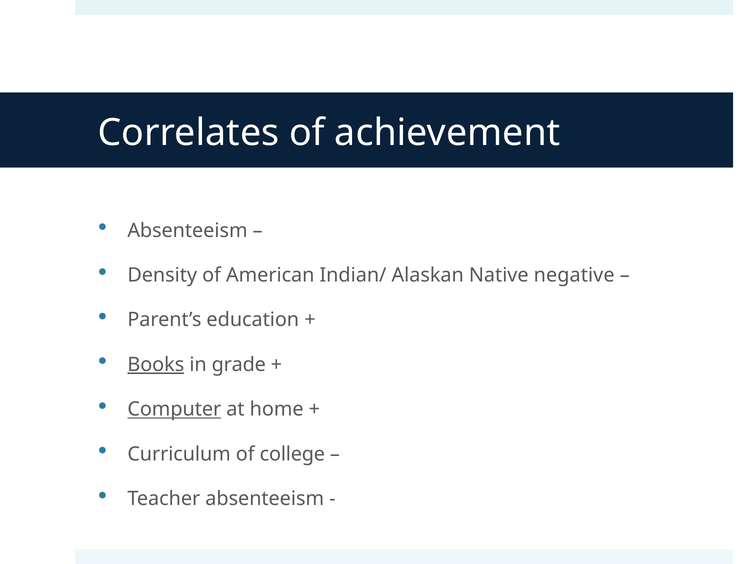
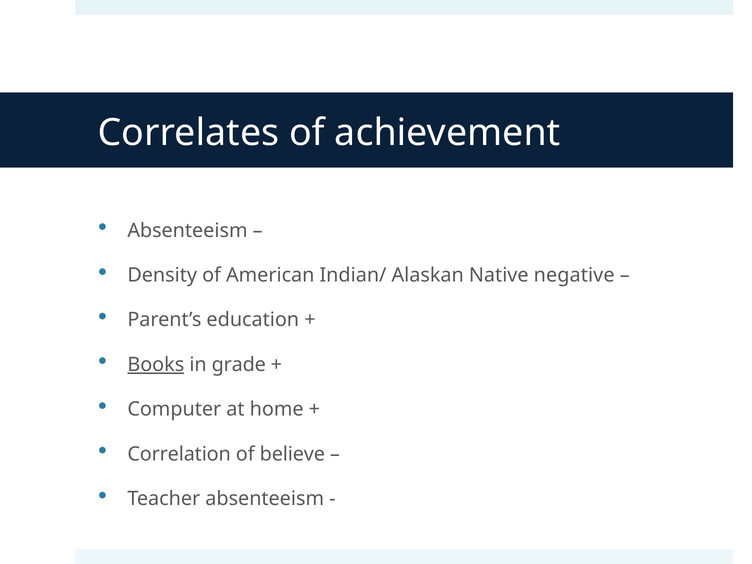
Computer underline: present -> none (174, 409)
Curriculum: Curriculum -> Correlation (179, 454)
college: college -> believe (292, 454)
